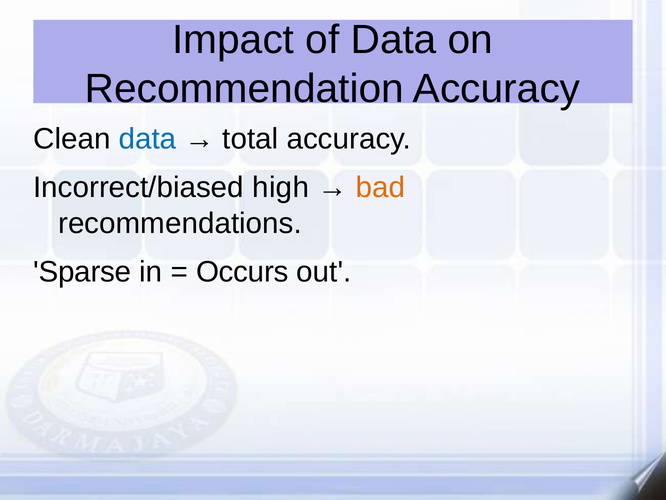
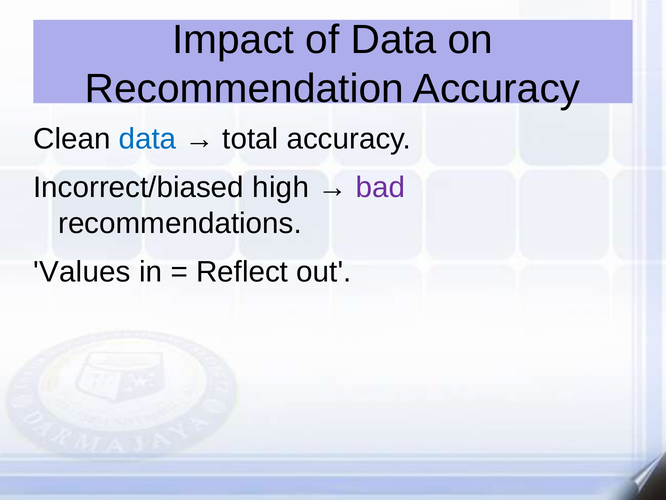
bad colour: orange -> purple (380, 188)
Sparse: Sparse -> Values (82, 272)
Occurs: Occurs -> Reflect (242, 272)
